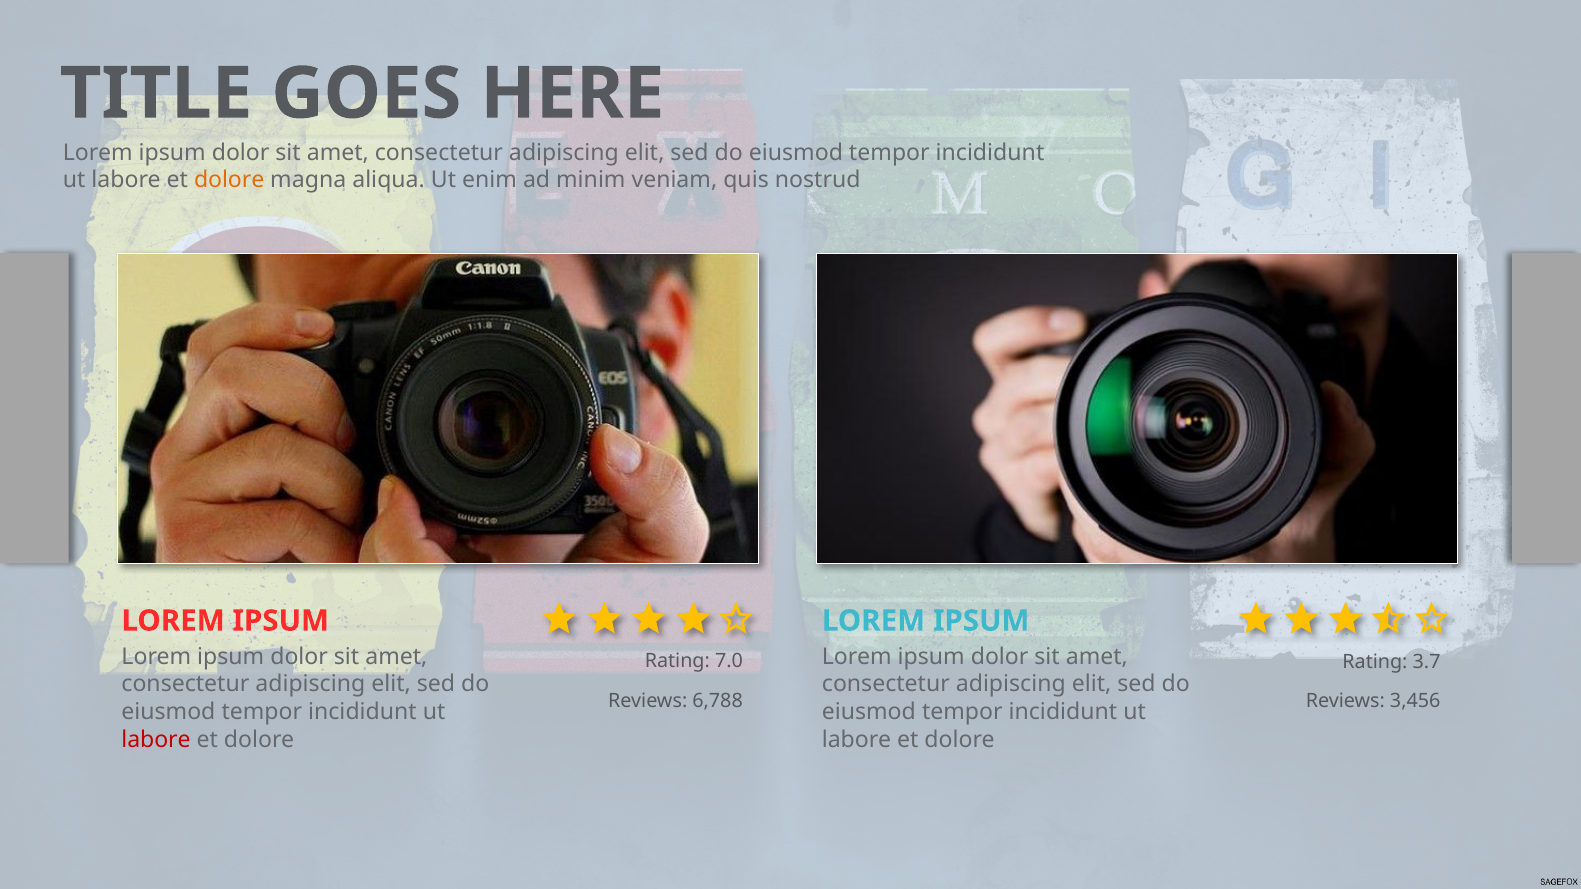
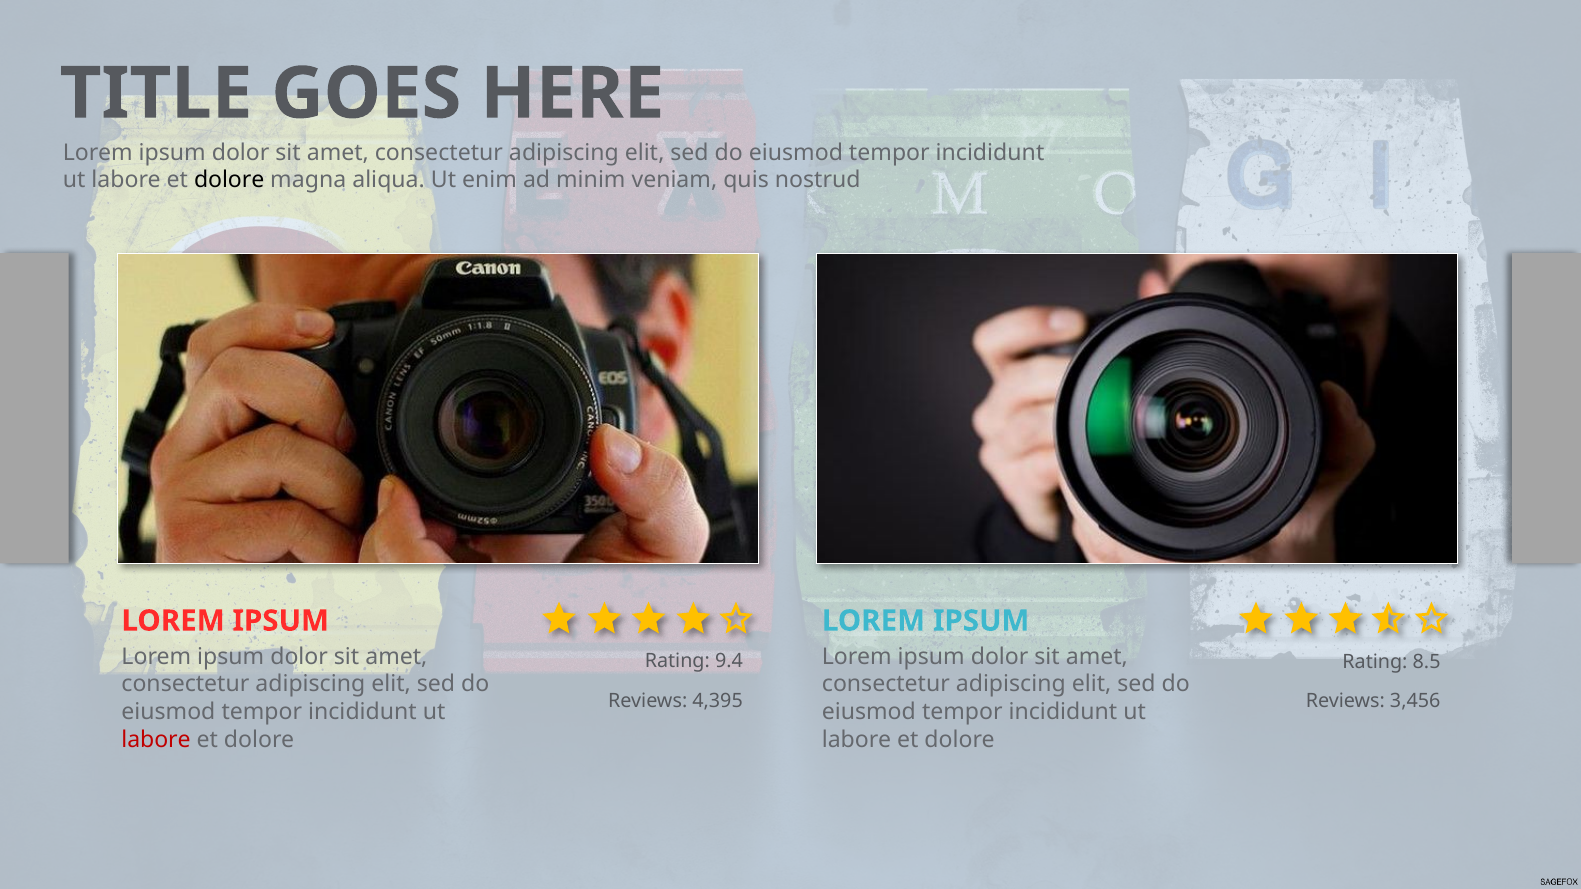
dolore colour: orange -> black (229, 180)
7.0: 7.0 -> 9.4 (729, 662)
3.7: 3.7 -> 8.5 (1427, 662)
6,788: 6,788 -> 4,395 (718, 701)
